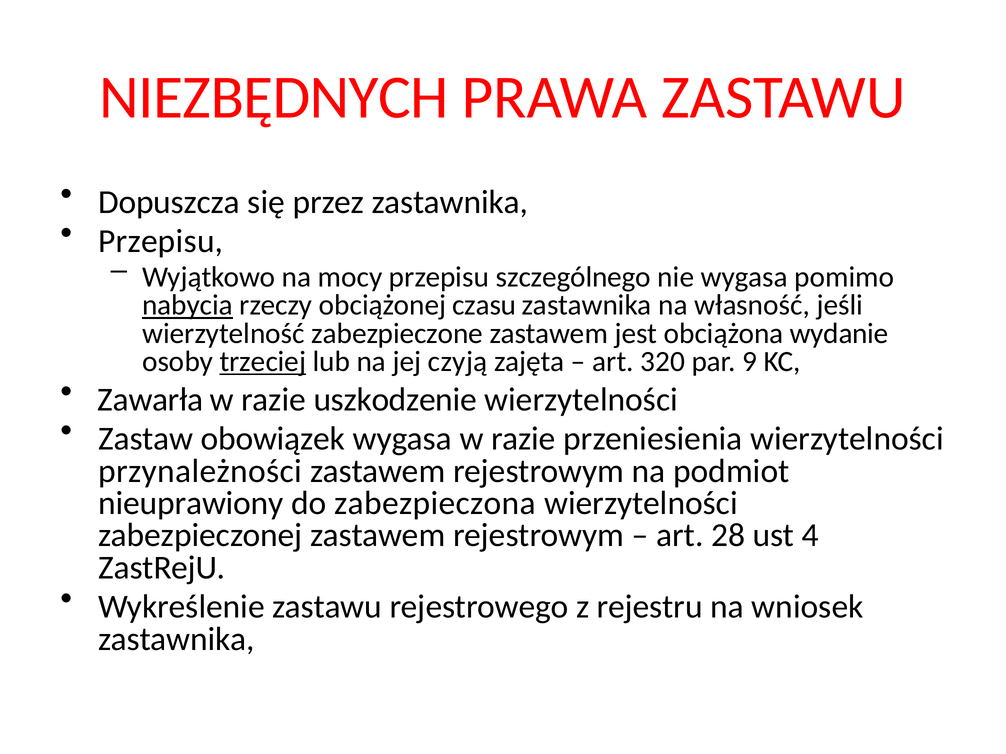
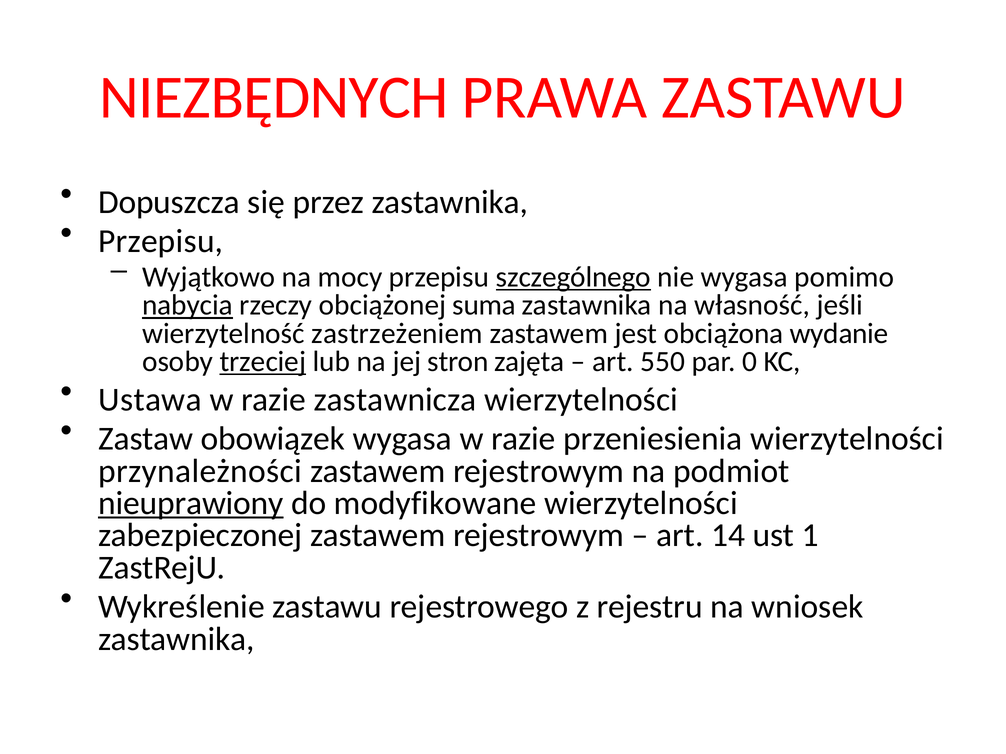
szczególnego underline: none -> present (573, 277)
czasu: czasu -> suma (484, 306)
zabezpieczone: zabezpieczone -> zastrzeżeniem (397, 334)
czyją: czyją -> stron (458, 362)
320: 320 -> 550 (663, 362)
9: 9 -> 0 (750, 362)
Zawarła: Zawarła -> Ustawa (150, 400)
uszkodzenie: uszkodzenie -> zastawnicza (395, 400)
nieuprawiony underline: none -> present (191, 503)
zabezpieczona: zabezpieczona -> modyfikowane (435, 503)
28: 28 -> 14 (728, 536)
4: 4 -> 1 (810, 536)
